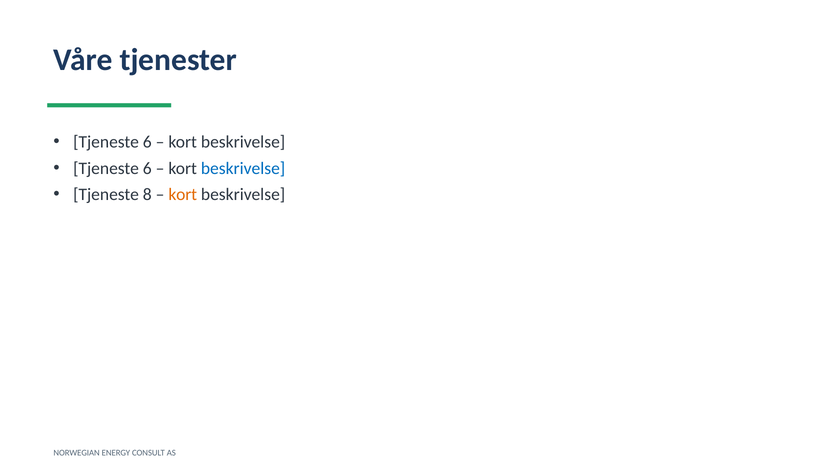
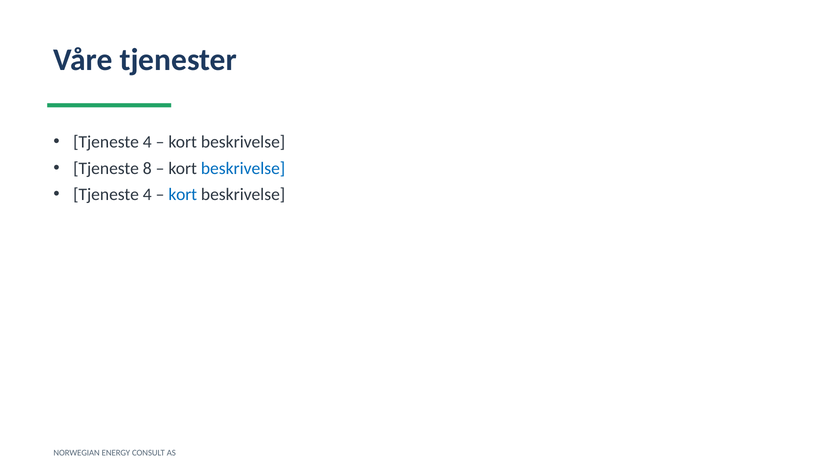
6: 6 -> 4 (147, 142)
6: 6 -> 8 (147, 169)
8: 8 -> 4 (147, 195)
kort colour: orange -> blue (183, 195)
